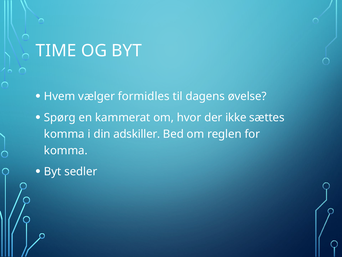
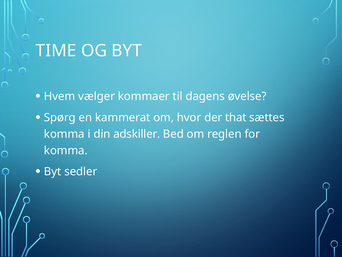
formidles: formidles -> kommaer (144, 96)
ikke: ikke -> that (236, 117)
